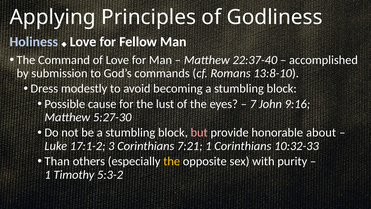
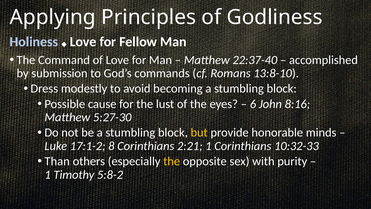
7: 7 -> 6 (253, 104)
9:16: 9:16 -> 8:16 (297, 104)
but colour: pink -> yellow (199, 132)
about: about -> minds (321, 132)
3: 3 -> 8 (111, 146)
7:21: 7:21 -> 2:21 (190, 146)
5:3-2: 5:3-2 -> 5:8-2 (110, 174)
